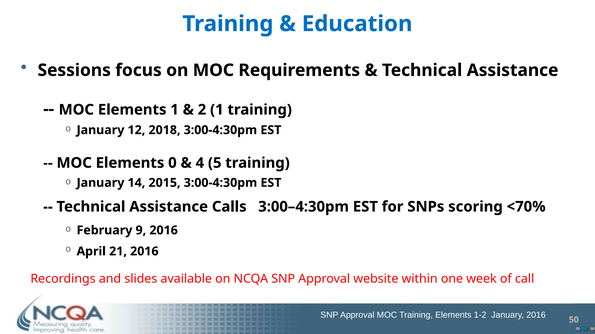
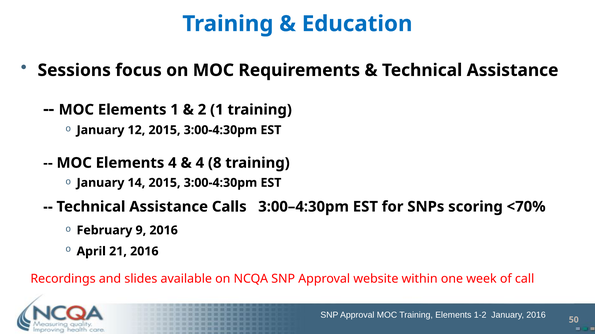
12 2018: 2018 -> 2015 (165, 130)
Elements 0: 0 -> 4 (172, 163)
5: 5 -> 8 (215, 163)
